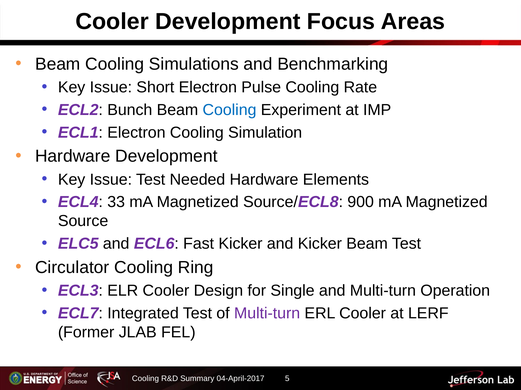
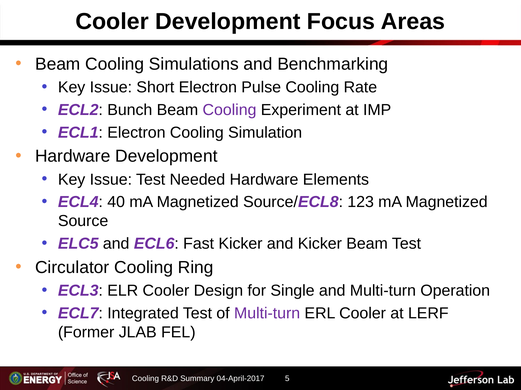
Cooling colour: blue -> purple (230, 110)
33: 33 -> 40 (116, 202)
900: 900 -> 123 (361, 202)
